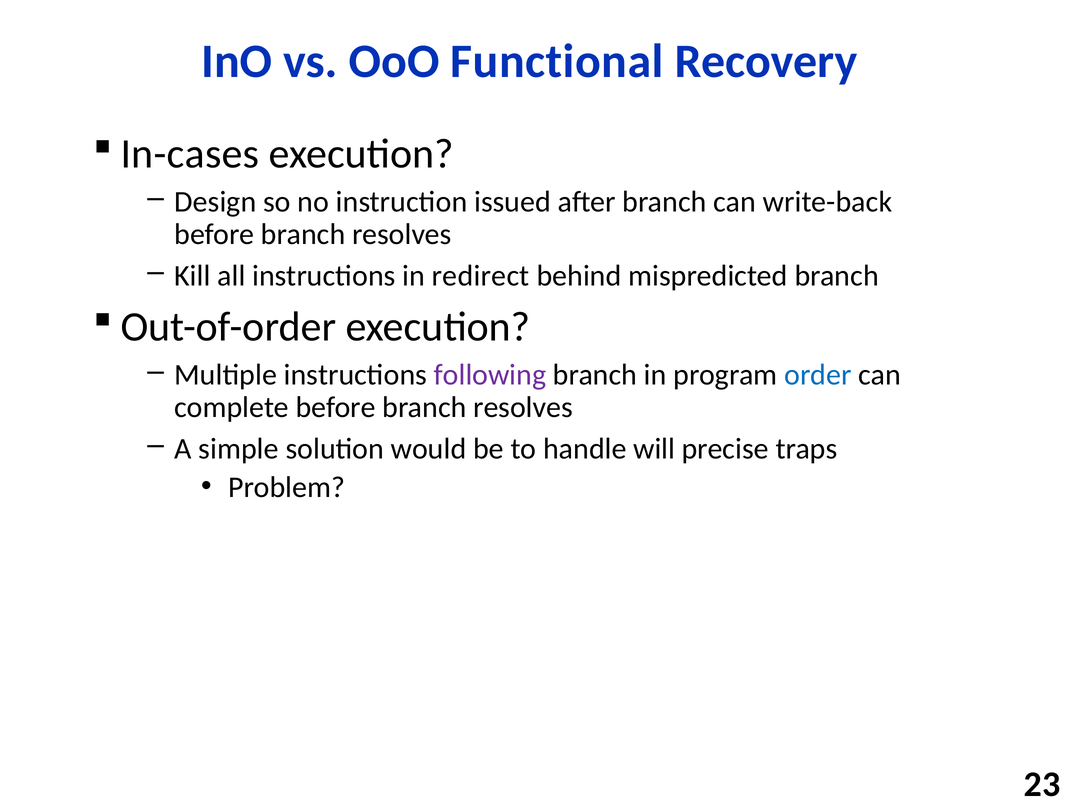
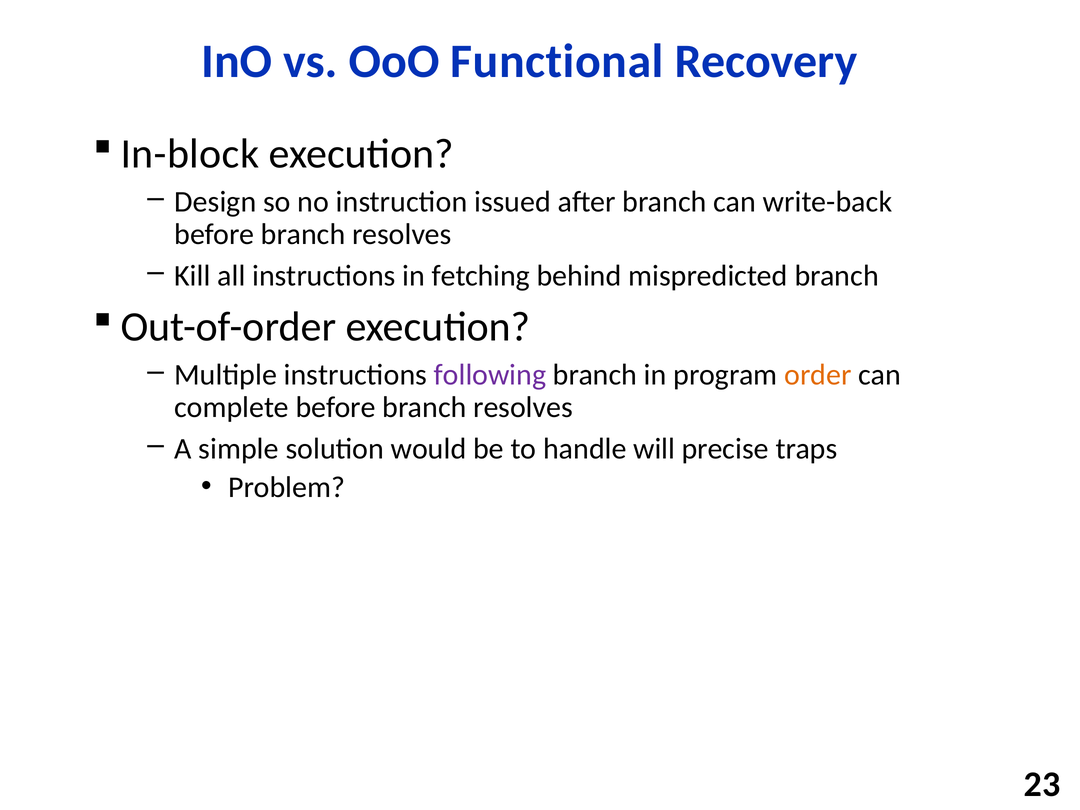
In-cases: In-cases -> In-block (190, 154)
redirect: redirect -> fetching (481, 276)
order colour: blue -> orange (818, 375)
